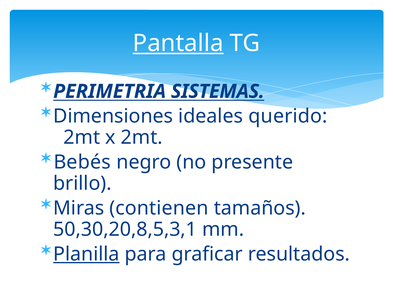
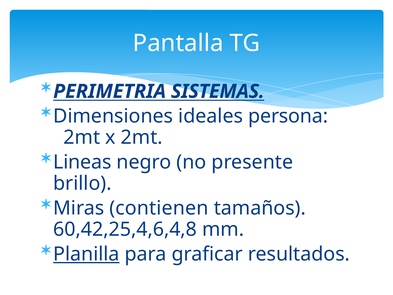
Pantalla underline: present -> none (178, 43)
querido: querido -> persona (288, 116)
Bebés: Bebés -> Lineas (82, 162)
50,30,20,8,5,3,1: 50,30,20,8,5,3,1 -> 60,42,25,4,6,4,8 (125, 229)
